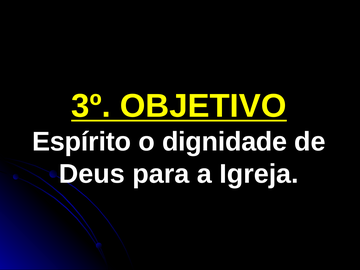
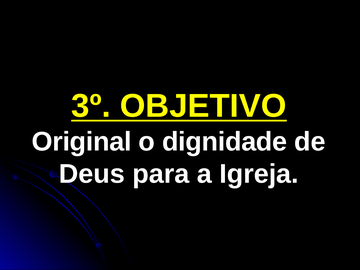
Espírito: Espírito -> Original (82, 142)
